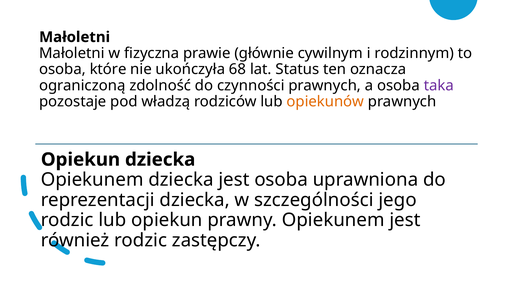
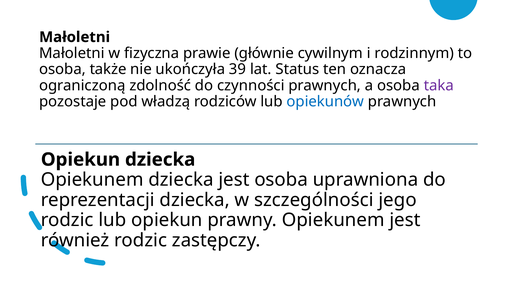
które: które -> także (108, 70)
68: 68 -> 39 (238, 70)
opiekunów colour: orange -> blue (325, 102)
